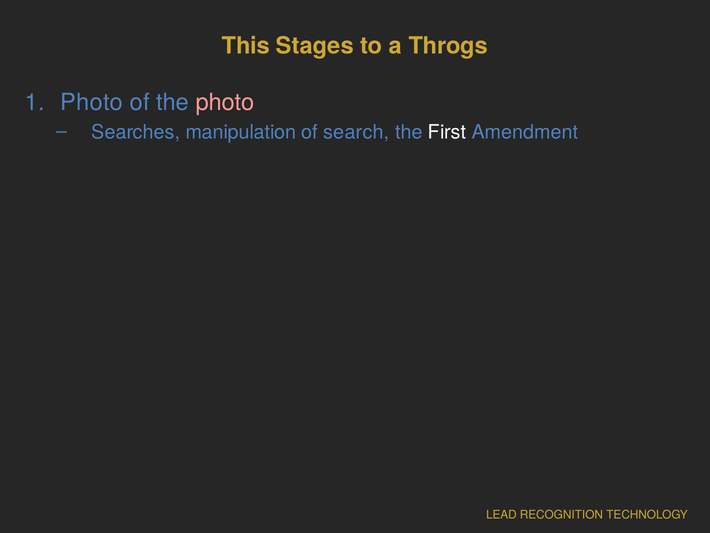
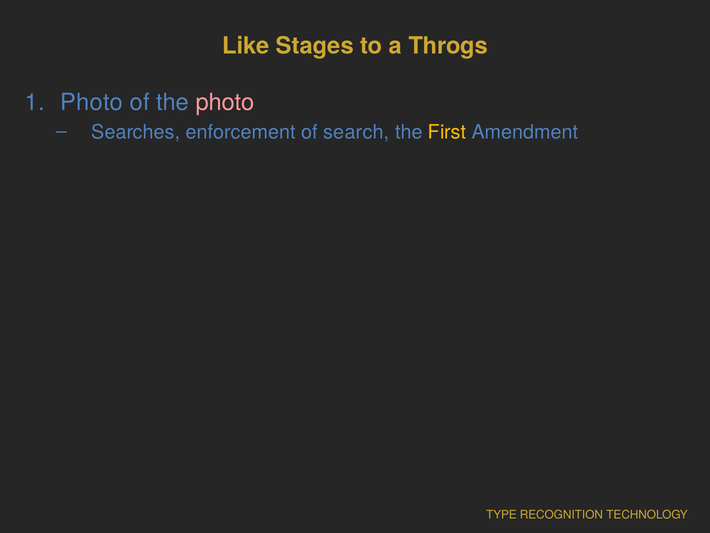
This: This -> Like (246, 46)
manipulation: manipulation -> enforcement (241, 132)
First colour: white -> yellow (447, 132)
LEAD: LEAD -> TYPE (501, 514)
